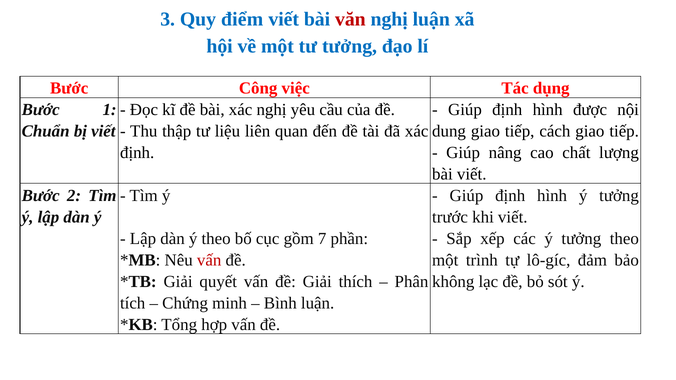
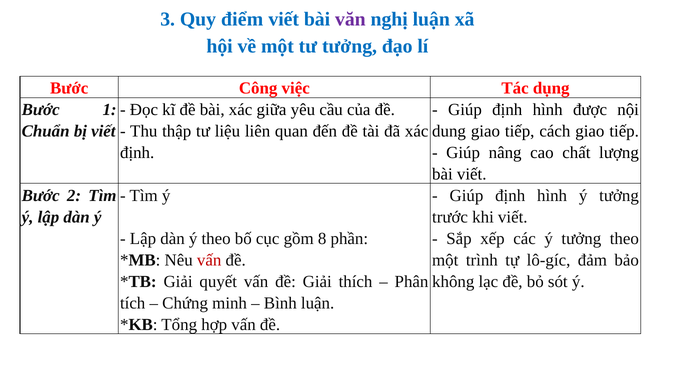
văn colour: red -> purple (350, 19)
xác nghị: nghị -> giữa (271, 110)
7: 7 -> 8 (322, 239)
